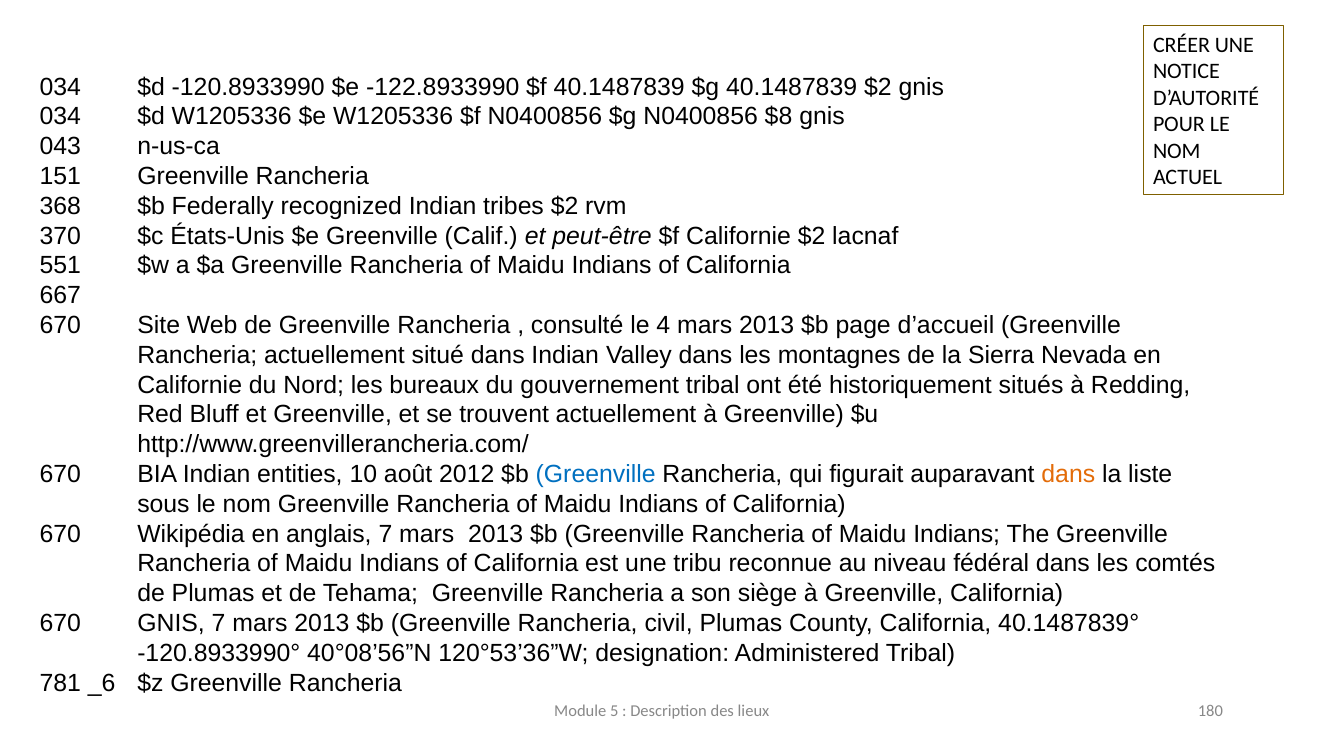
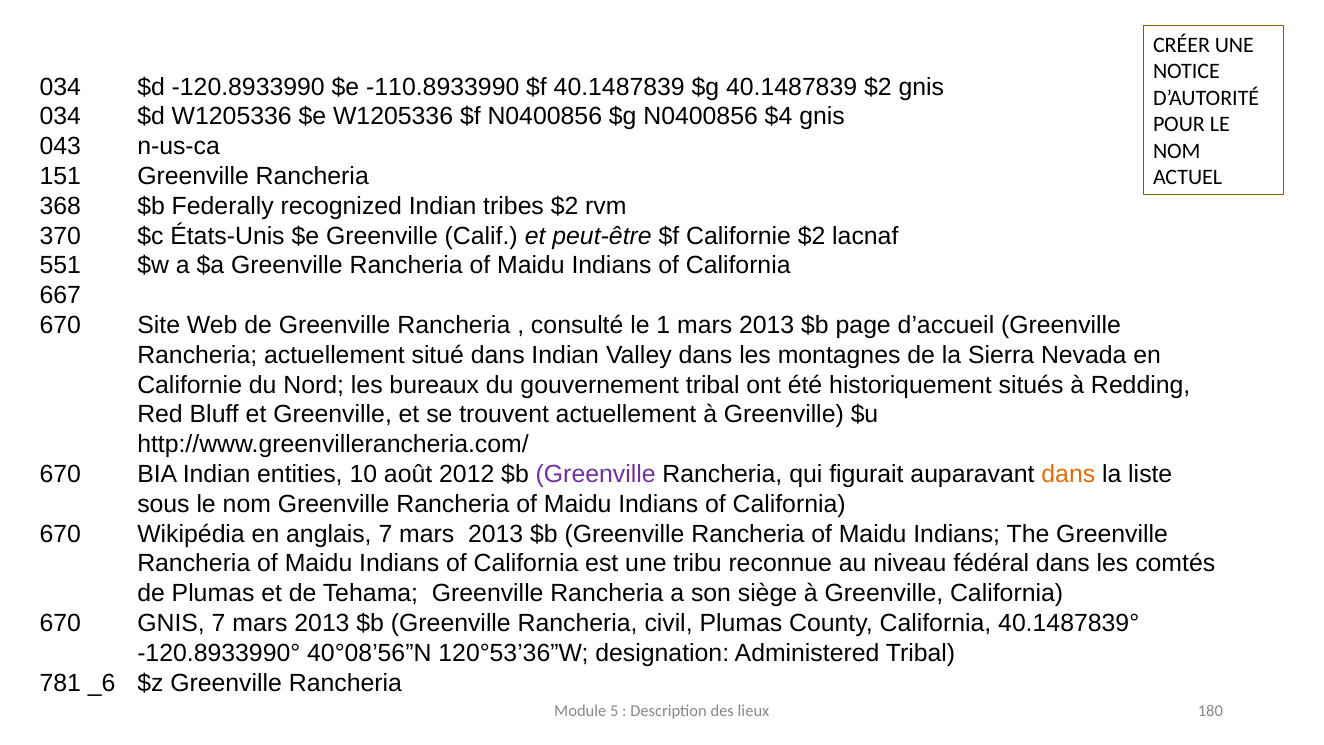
‐122.8933990: ‐122.8933990 -> ‐110.8933990 (443, 87)
$8: $8 -> $4 (779, 117)
4: 4 -> 1 (663, 325)
Greenville colour: blue -> purple (596, 474)
